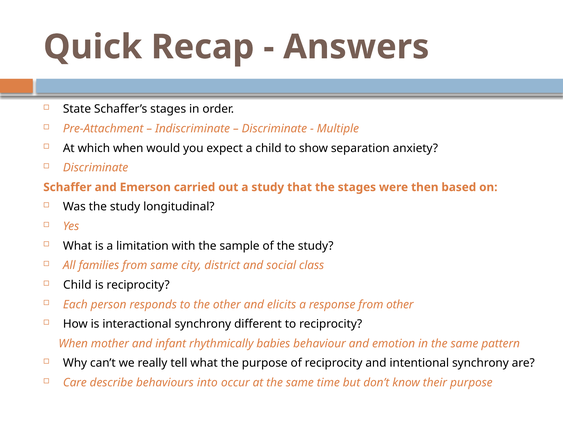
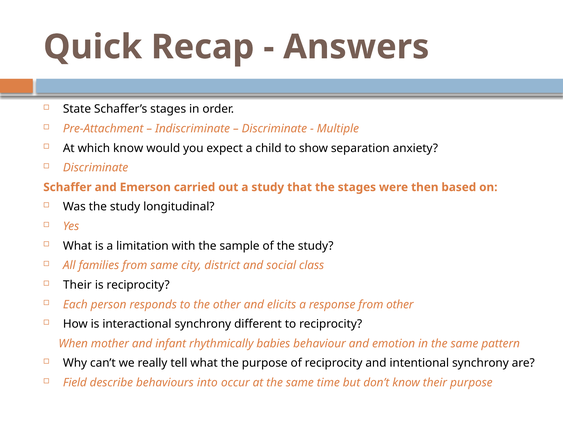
which when: when -> know (128, 148)
Child: Child -> Their (77, 285)
Care: Care -> Field (75, 383)
